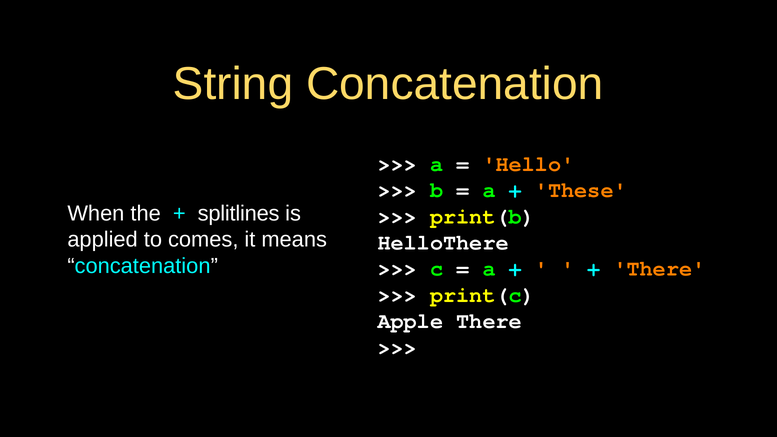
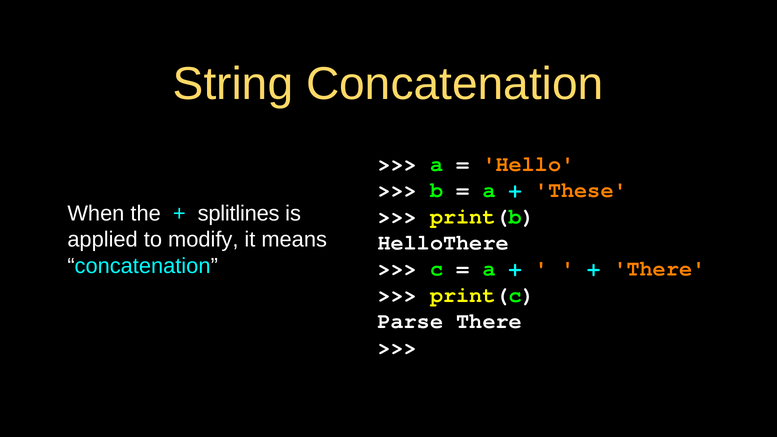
comes: comes -> modify (203, 240)
Apple: Apple -> Parse (410, 321)
